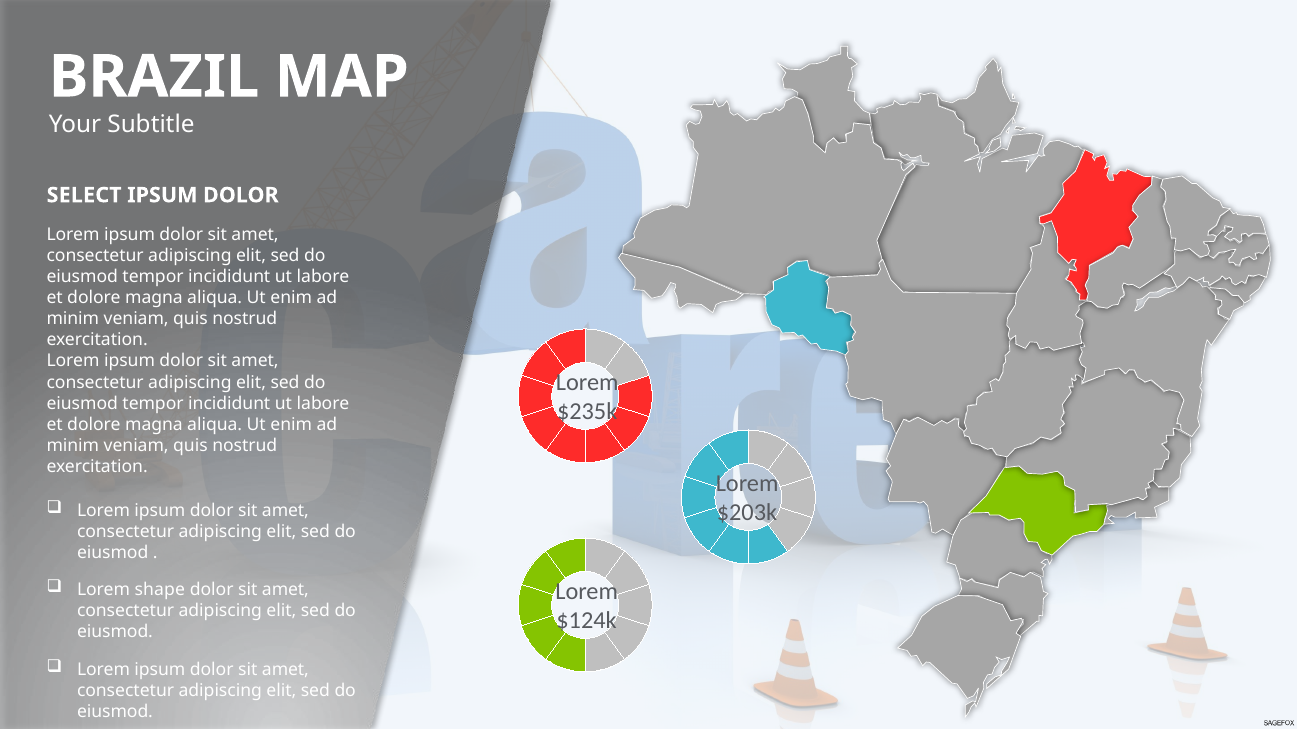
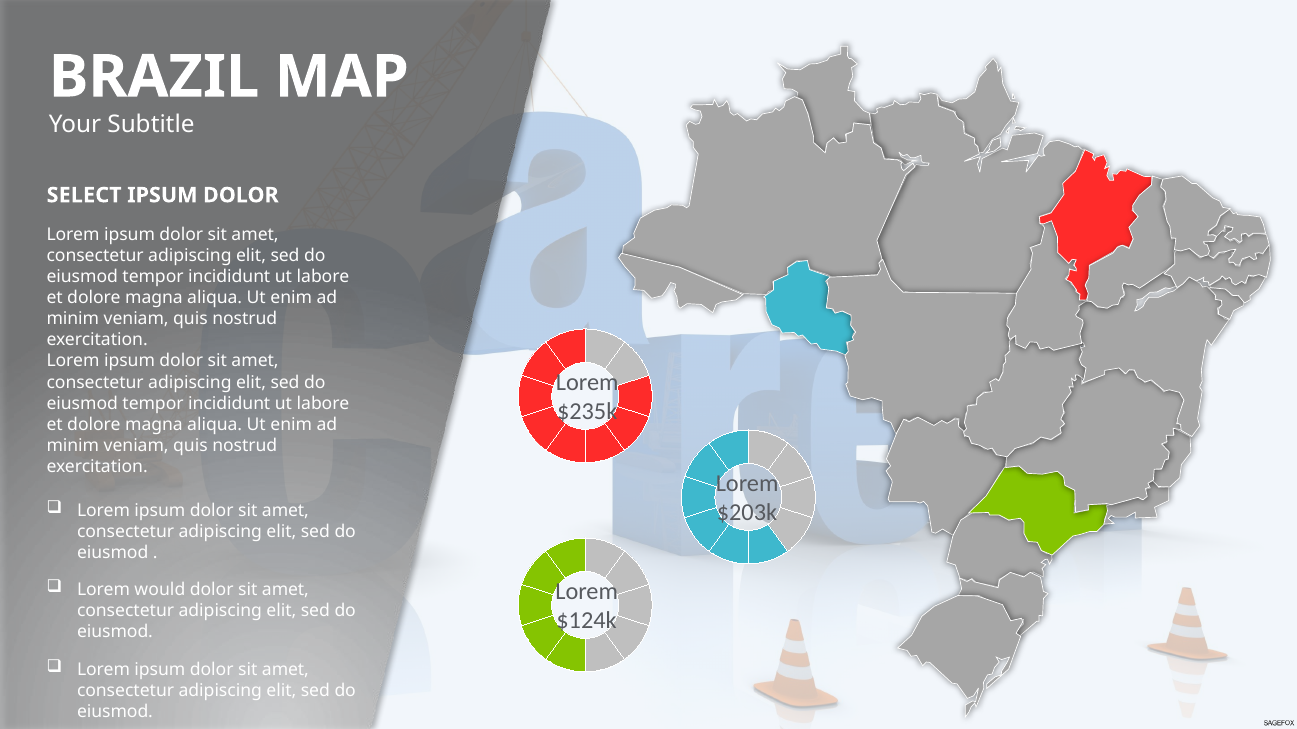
shape: shape -> would (160, 590)
